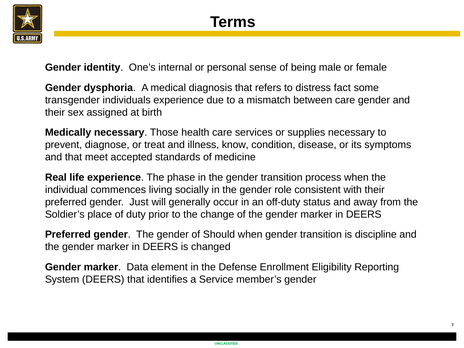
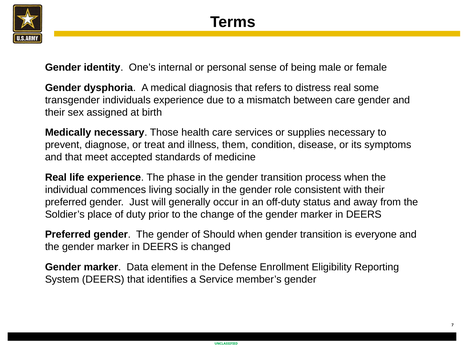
distress fact: fact -> real (342, 88)
know: know -> them (235, 145)
discipline: discipline -> everyone (376, 235)
